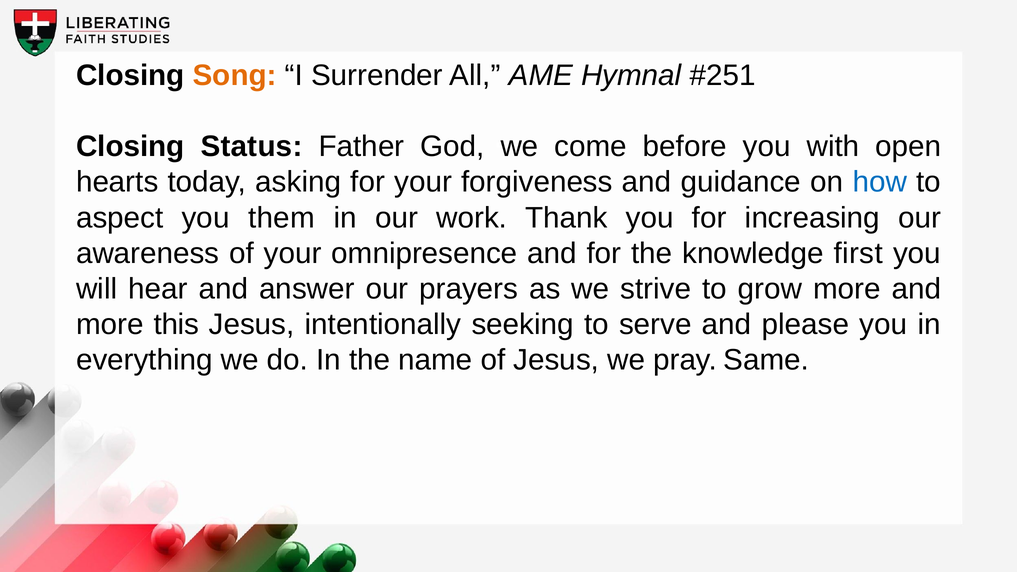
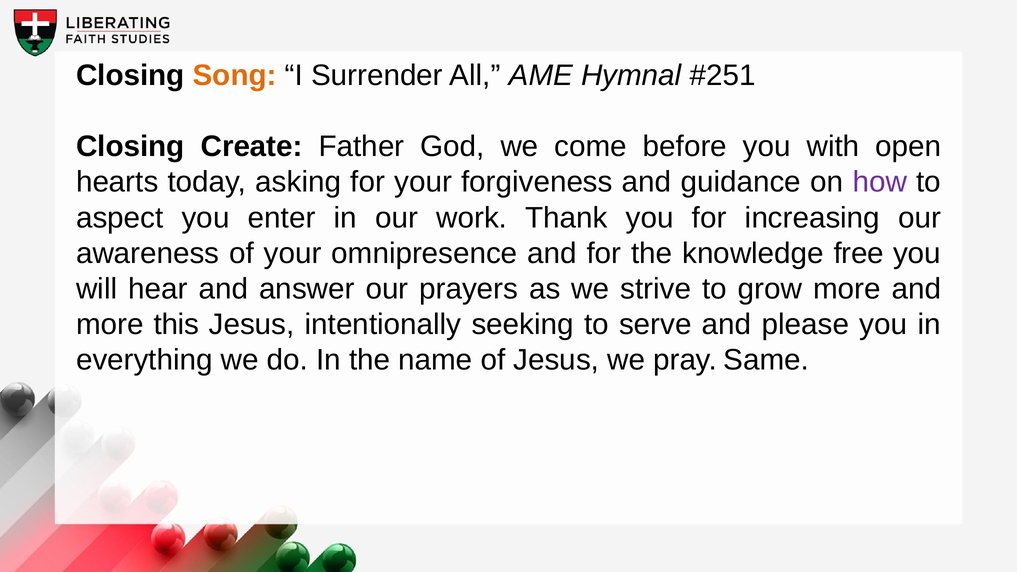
Status: Status -> Create (252, 147)
how colour: blue -> purple (880, 182)
them: them -> enter (282, 218)
first: first -> free (859, 253)
